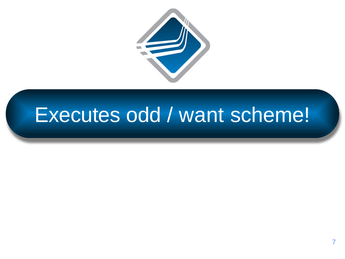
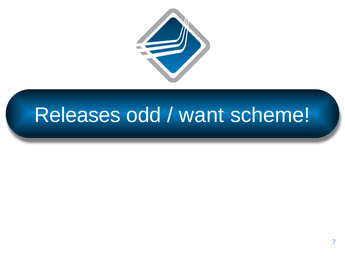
Executes: Executes -> Releases (78, 115)
